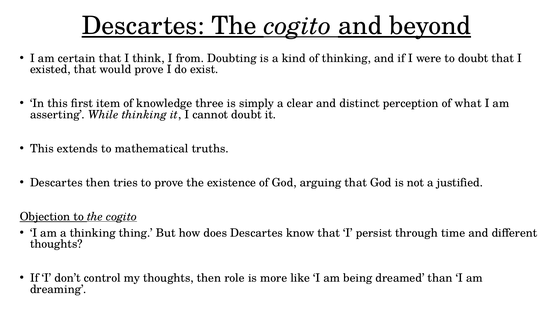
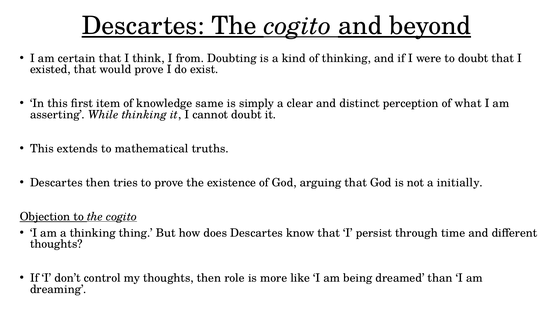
three: three -> same (209, 103)
justified: justified -> initially (460, 183)
